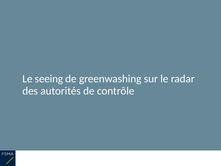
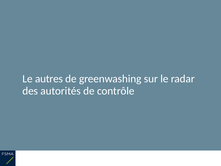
seeing: seeing -> autres (49, 79)
